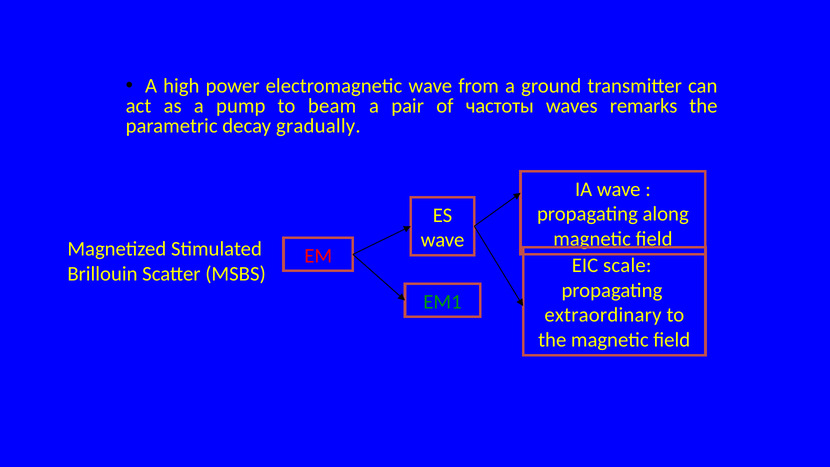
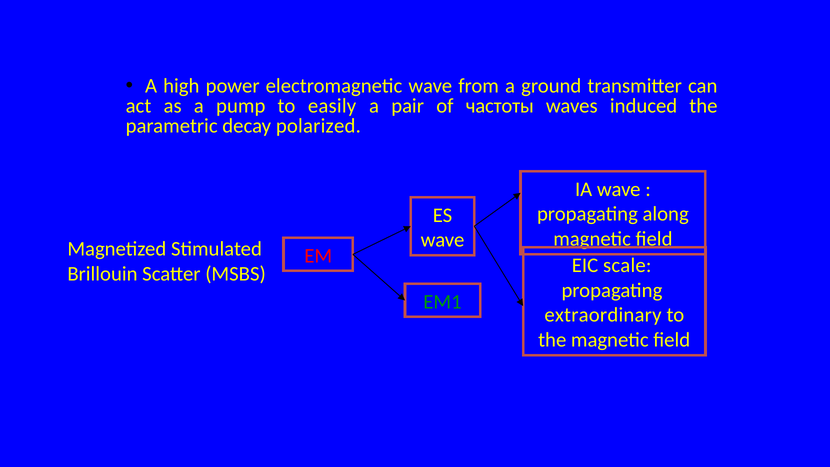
beam: beam -> easily (332, 106)
remarks: remarks -> induced (644, 106)
gradually: gradually -> polarized (318, 126)
